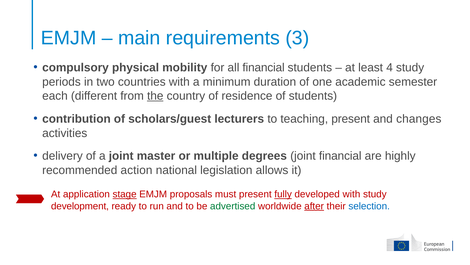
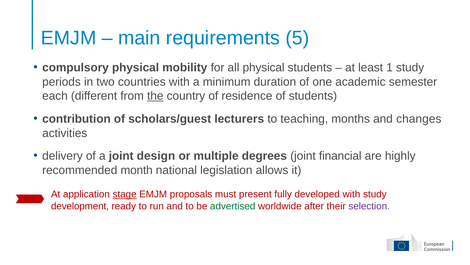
3: 3 -> 5 (297, 38)
all financial: financial -> physical (264, 68)
4: 4 -> 1 (390, 68)
teaching present: present -> months (351, 119)
master: master -> design (156, 156)
action: action -> month (137, 170)
fully underline: present -> none (283, 194)
after underline: present -> none (314, 206)
selection colour: blue -> purple (369, 206)
